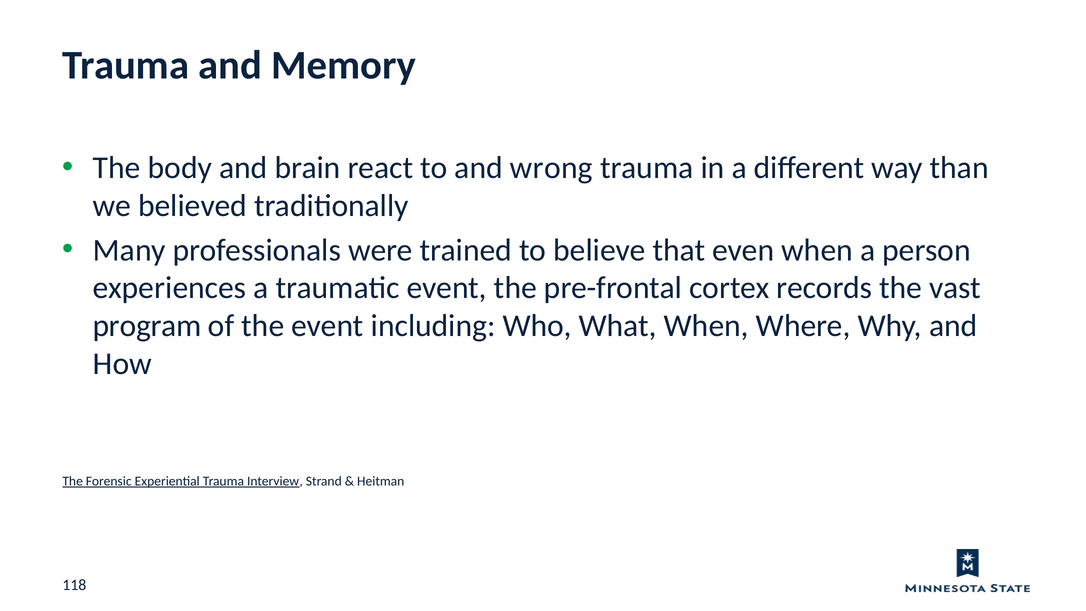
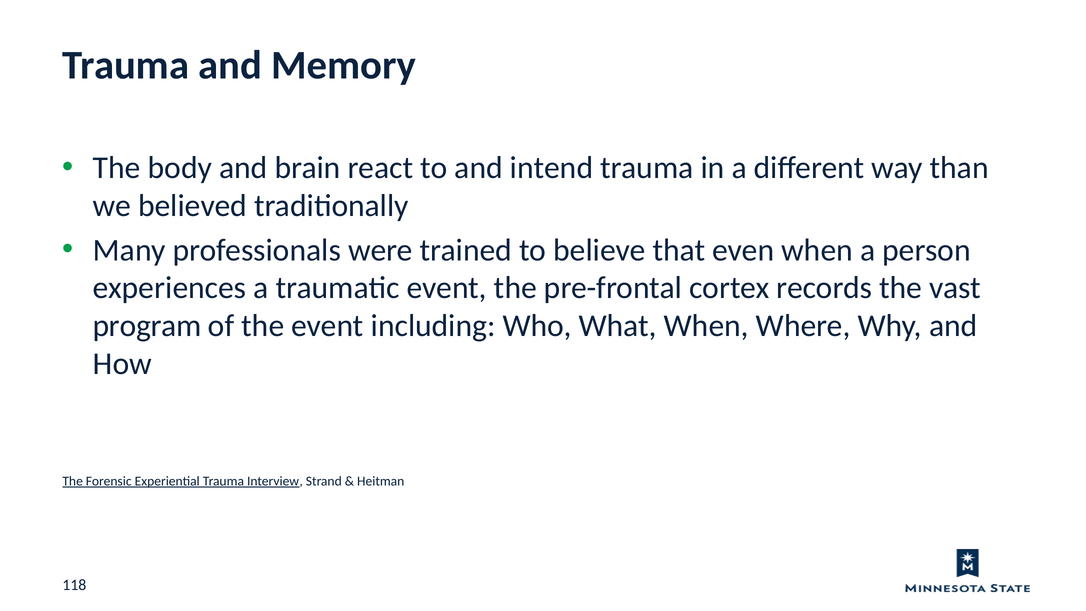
wrong: wrong -> intend (551, 168)
